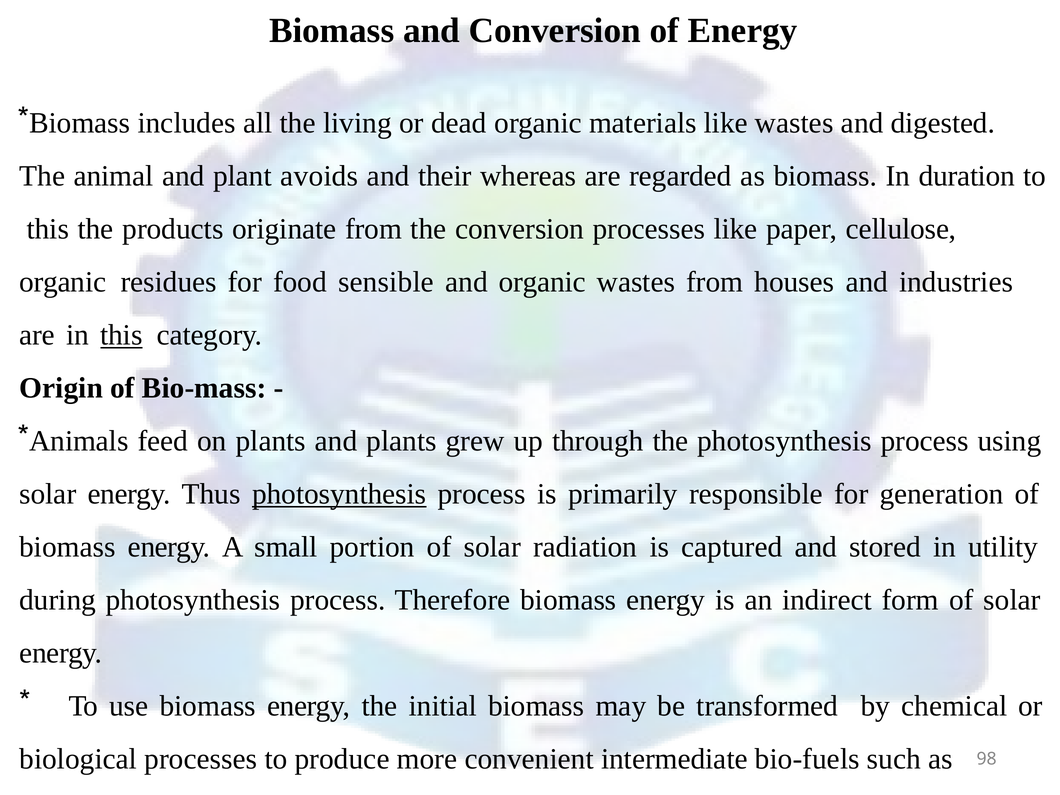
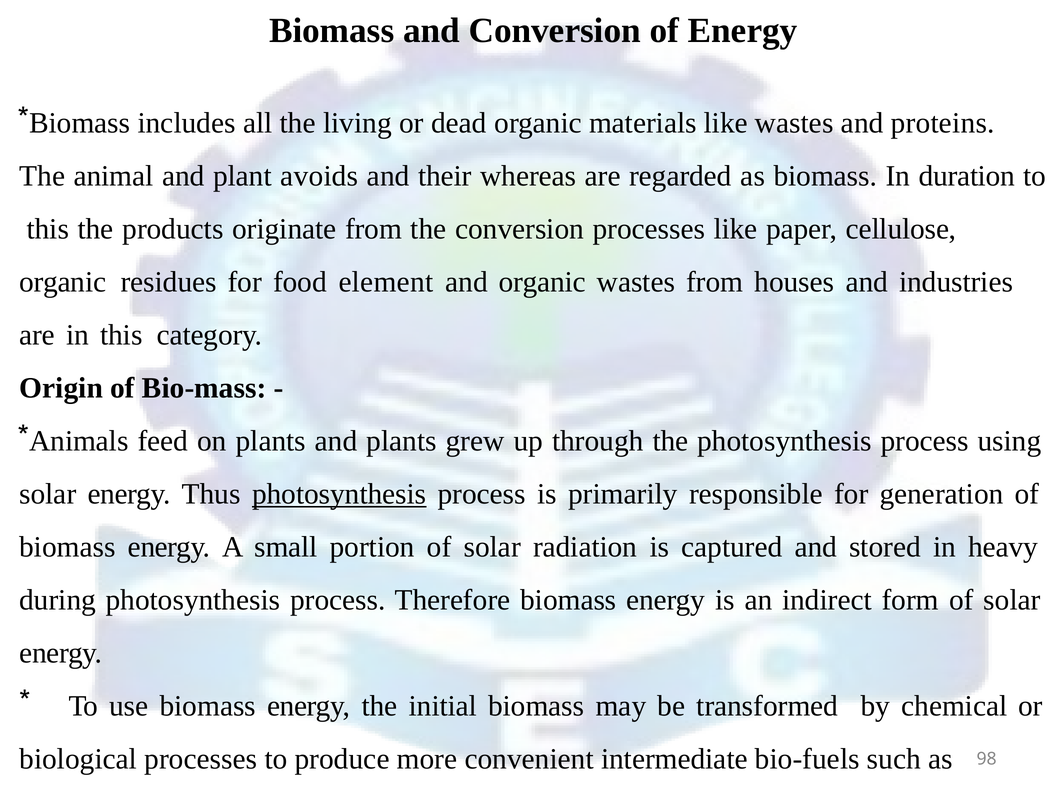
digested: digested -> proteins (943, 123)
sensible: sensible -> element (386, 282)
this underline: present -> none (121, 335)
utility: utility -> heavy (1003, 547)
